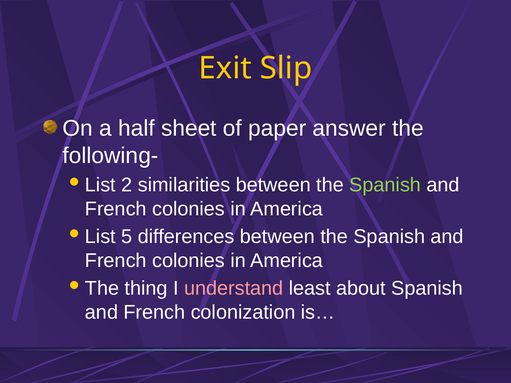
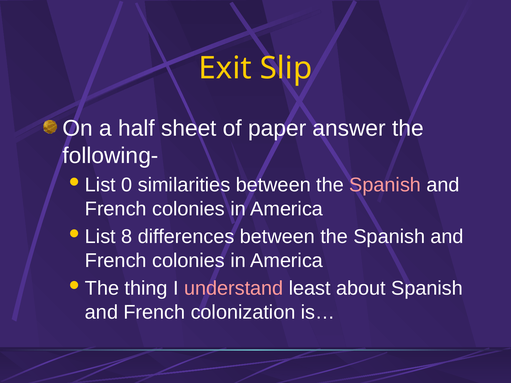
2: 2 -> 0 (127, 185)
Spanish colour: light green -> pink (385, 185)
5: 5 -> 8 (127, 237)
